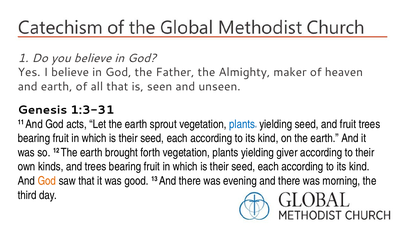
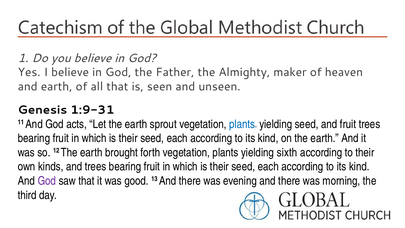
1:3-31: 1:3-31 -> 1:9-31 (92, 110)
giver: giver -> sixth (287, 152)
God colour: orange -> purple (47, 181)
